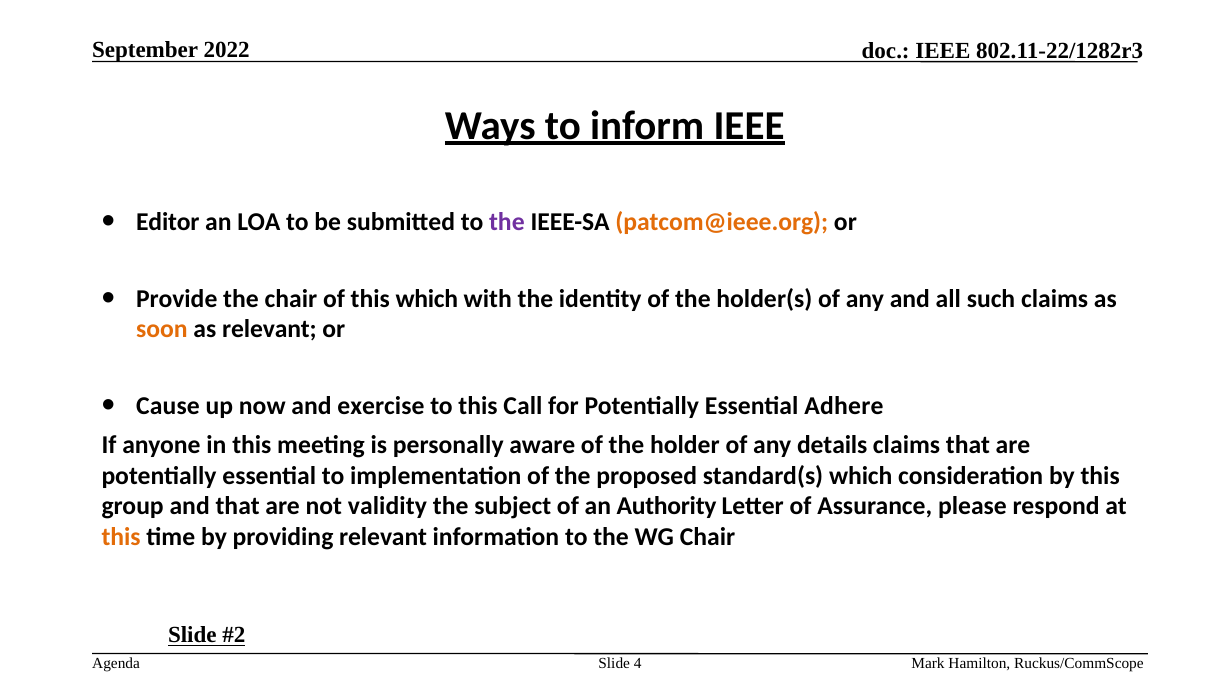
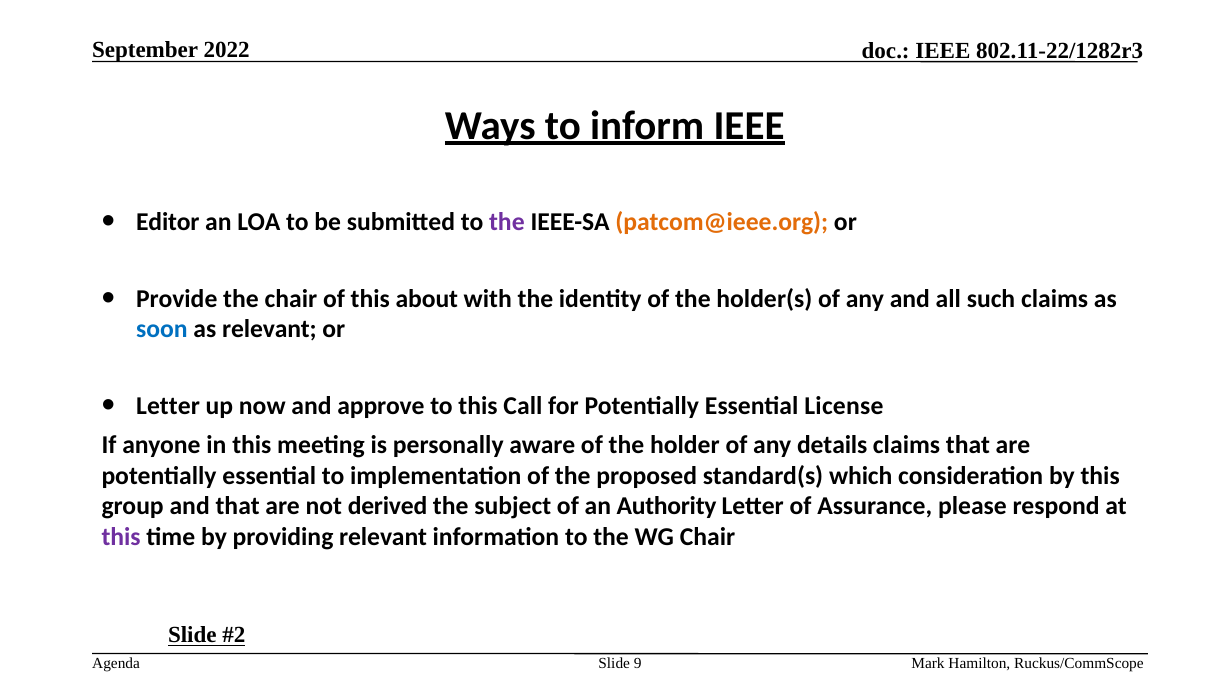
this which: which -> about (427, 299)
soon colour: orange -> blue (162, 329)
Cause: Cause -> Letter (168, 406)
exercise: exercise -> approve (381, 406)
Adhere: Adhere -> License (844, 406)
validity: validity -> derived (388, 506)
this colour: orange -> purple (121, 537)
4: 4 -> 9 (638, 664)
